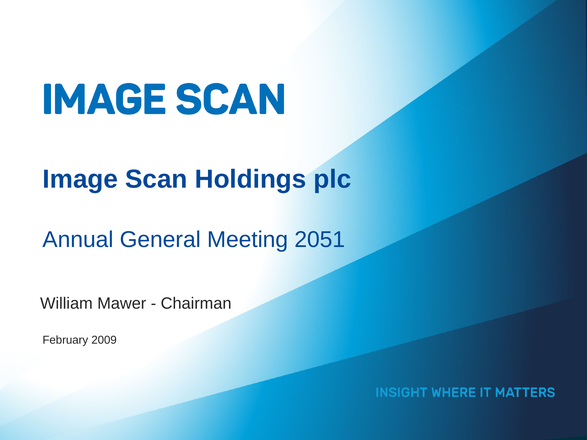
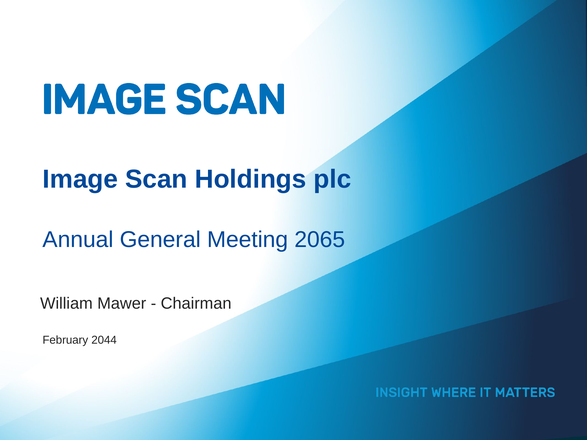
2051: 2051 -> 2065 (320, 240)
2009: 2009 -> 2044 (104, 340)
